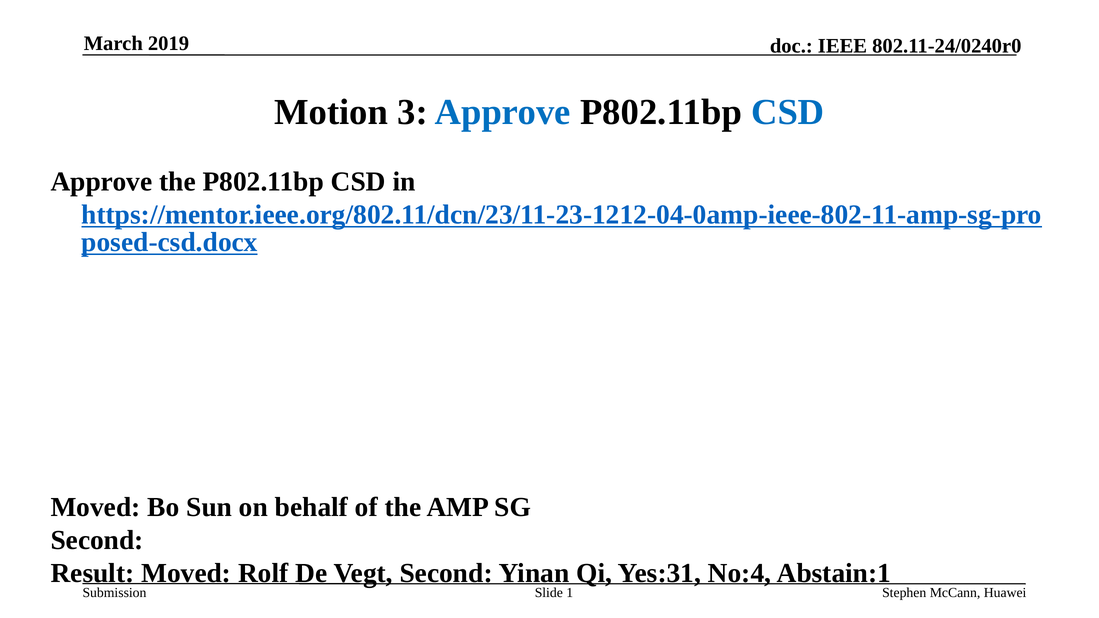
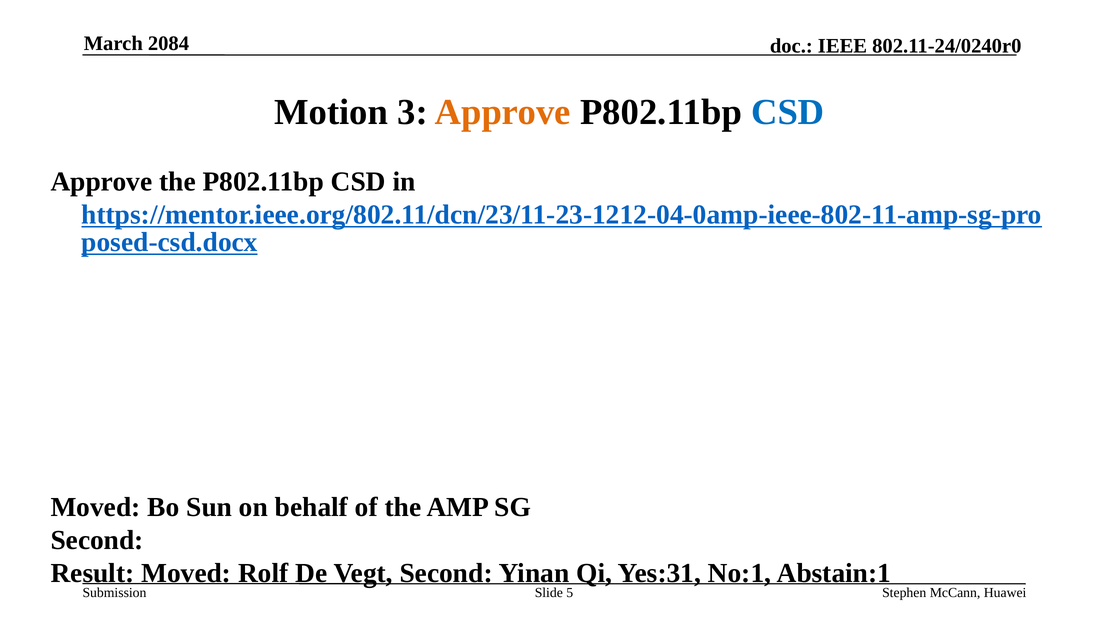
2019: 2019 -> 2084 (168, 44)
Approve colour: blue -> orange (503, 112)
No:4: No:4 -> No:1 (740, 573)
1: 1 -> 5 (570, 593)
